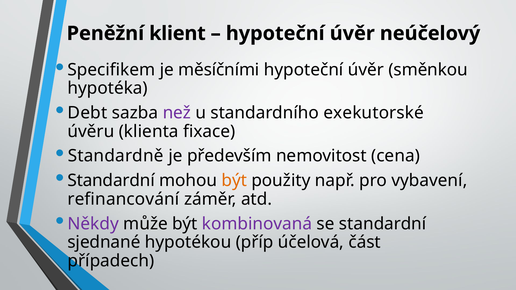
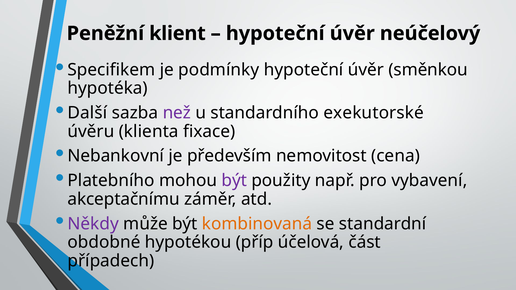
měsíčními: měsíčními -> podmínky (219, 70)
Debt: Debt -> Další (87, 113)
Standardně: Standardně -> Nebankovní (116, 156)
Standardní: Standardní -> Platebního (111, 181)
být colour: orange -> purple (234, 181)
refinancování: refinancování -> akceptačnímu (124, 199)
kombinovaná colour: purple -> orange (257, 224)
sjednané: sjednané -> obdobné (104, 242)
